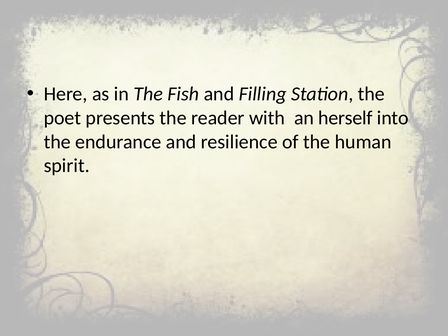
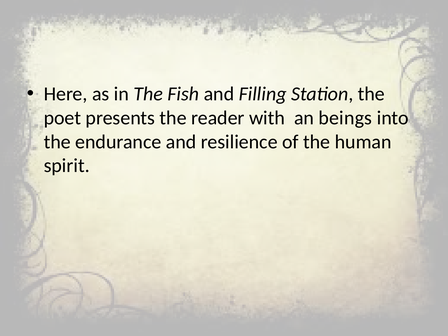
herself: herself -> beings (345, 118)
